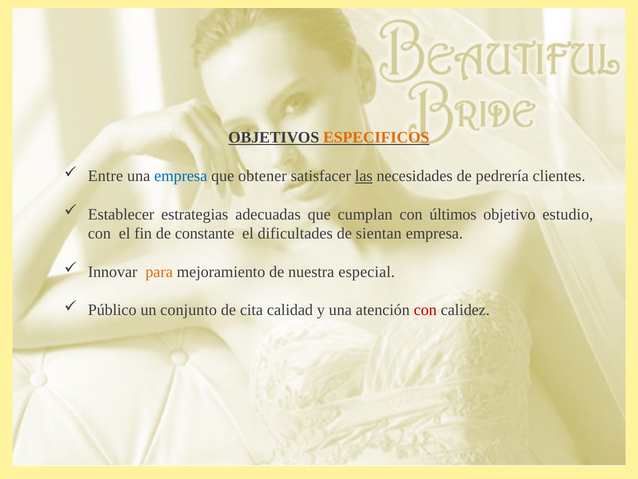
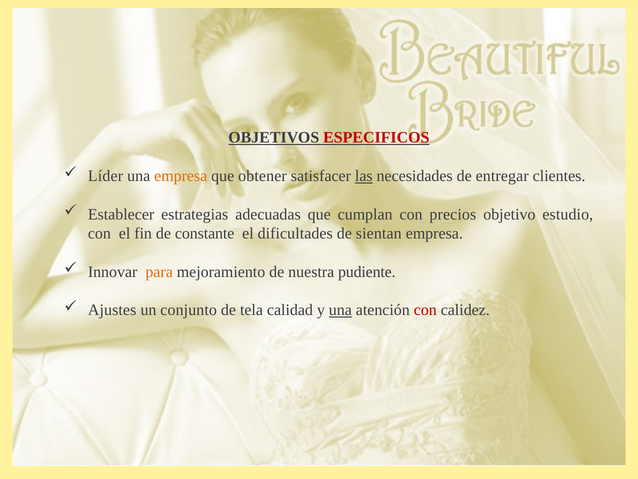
ESPECIFICOS colour: orange -> red (376, 137)
Entre: Entre -> Líder (106, 176)
empresa colour: blue -> orange (181, 176)
pedrería: pedrería -> entregar (502, 176)
últimos: últimos -> precios (453, 214)
especial: especial -> pudiente (367, 271)
Público: Público -> Ajustes (112, 310)
cita: cita -> tela (251, 310)
una underline: none -> present (340, 310)
